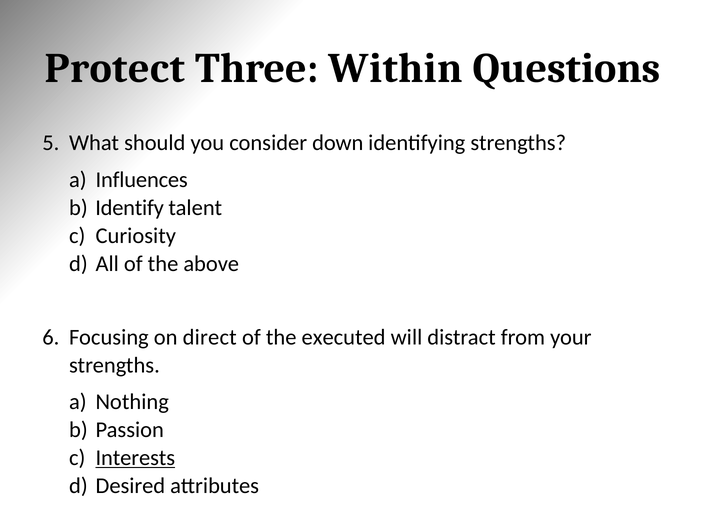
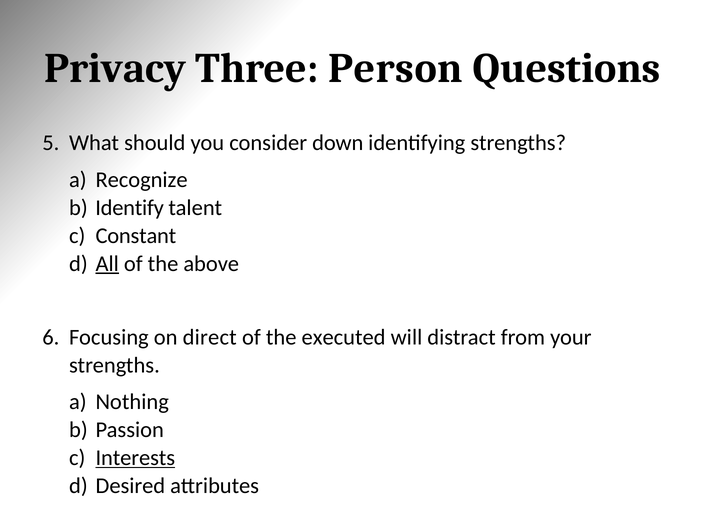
Protect: Protect -> Privacy (115, 68)
Within: Within -> Person (396, 68)
Influences: Influences -> Recognize (142, 180)
Curiosity: Curiosity -> Constant (136, 236)
All underline: none -> present (107, 264)
